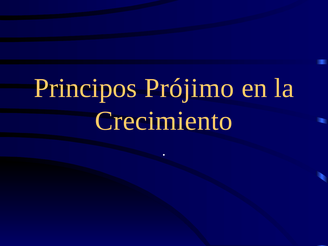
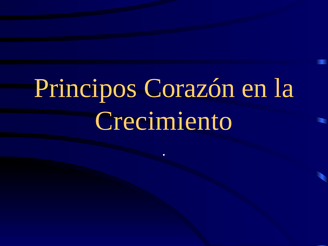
Prójimo: Prójimo -> Corazón (189, 88)
